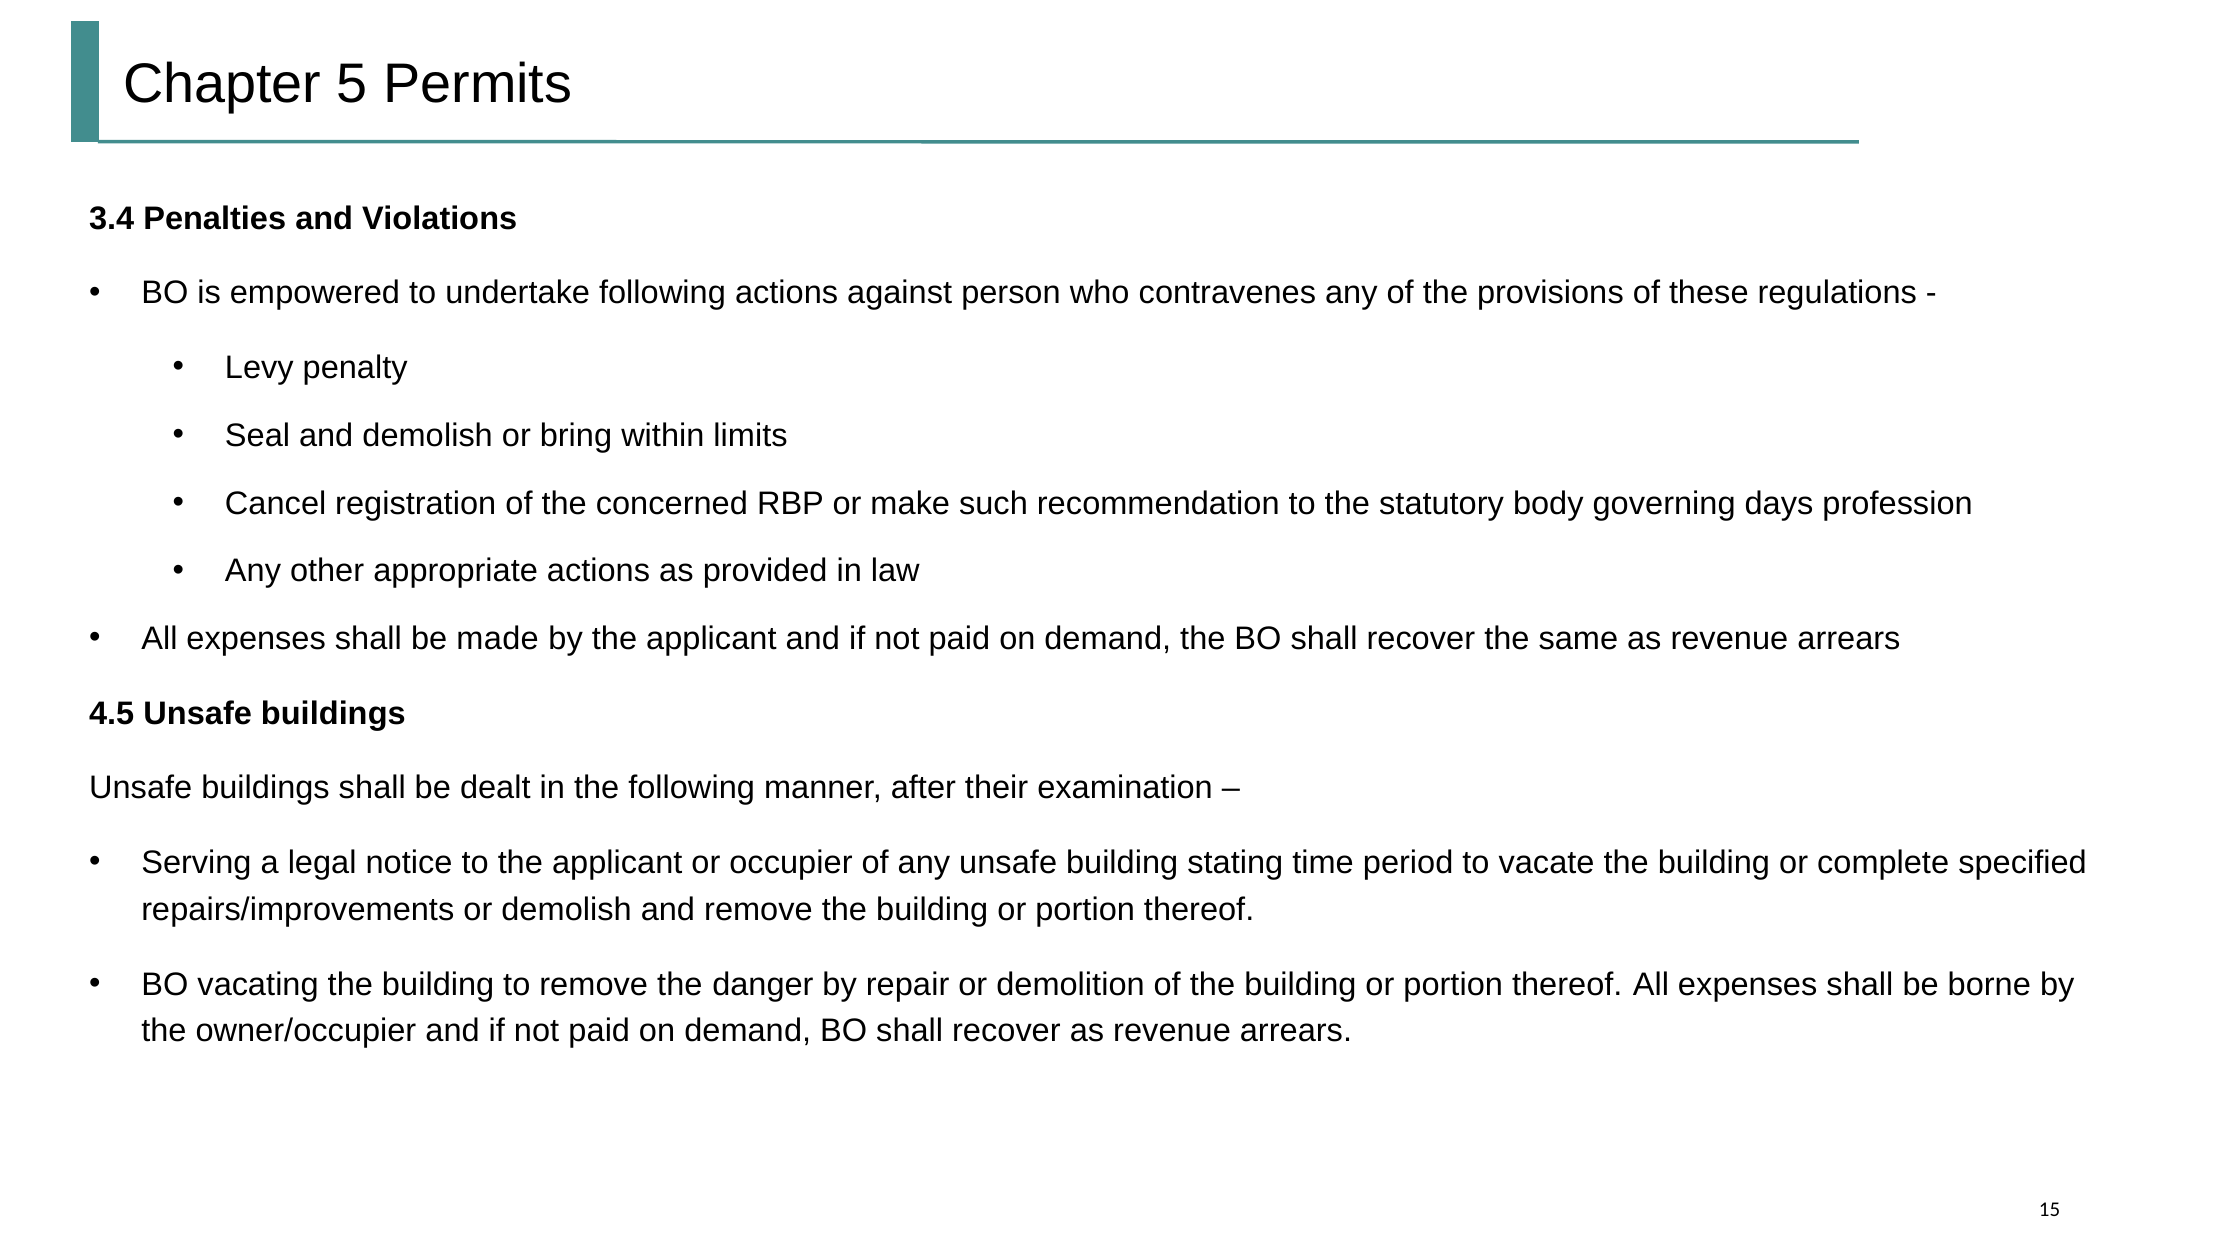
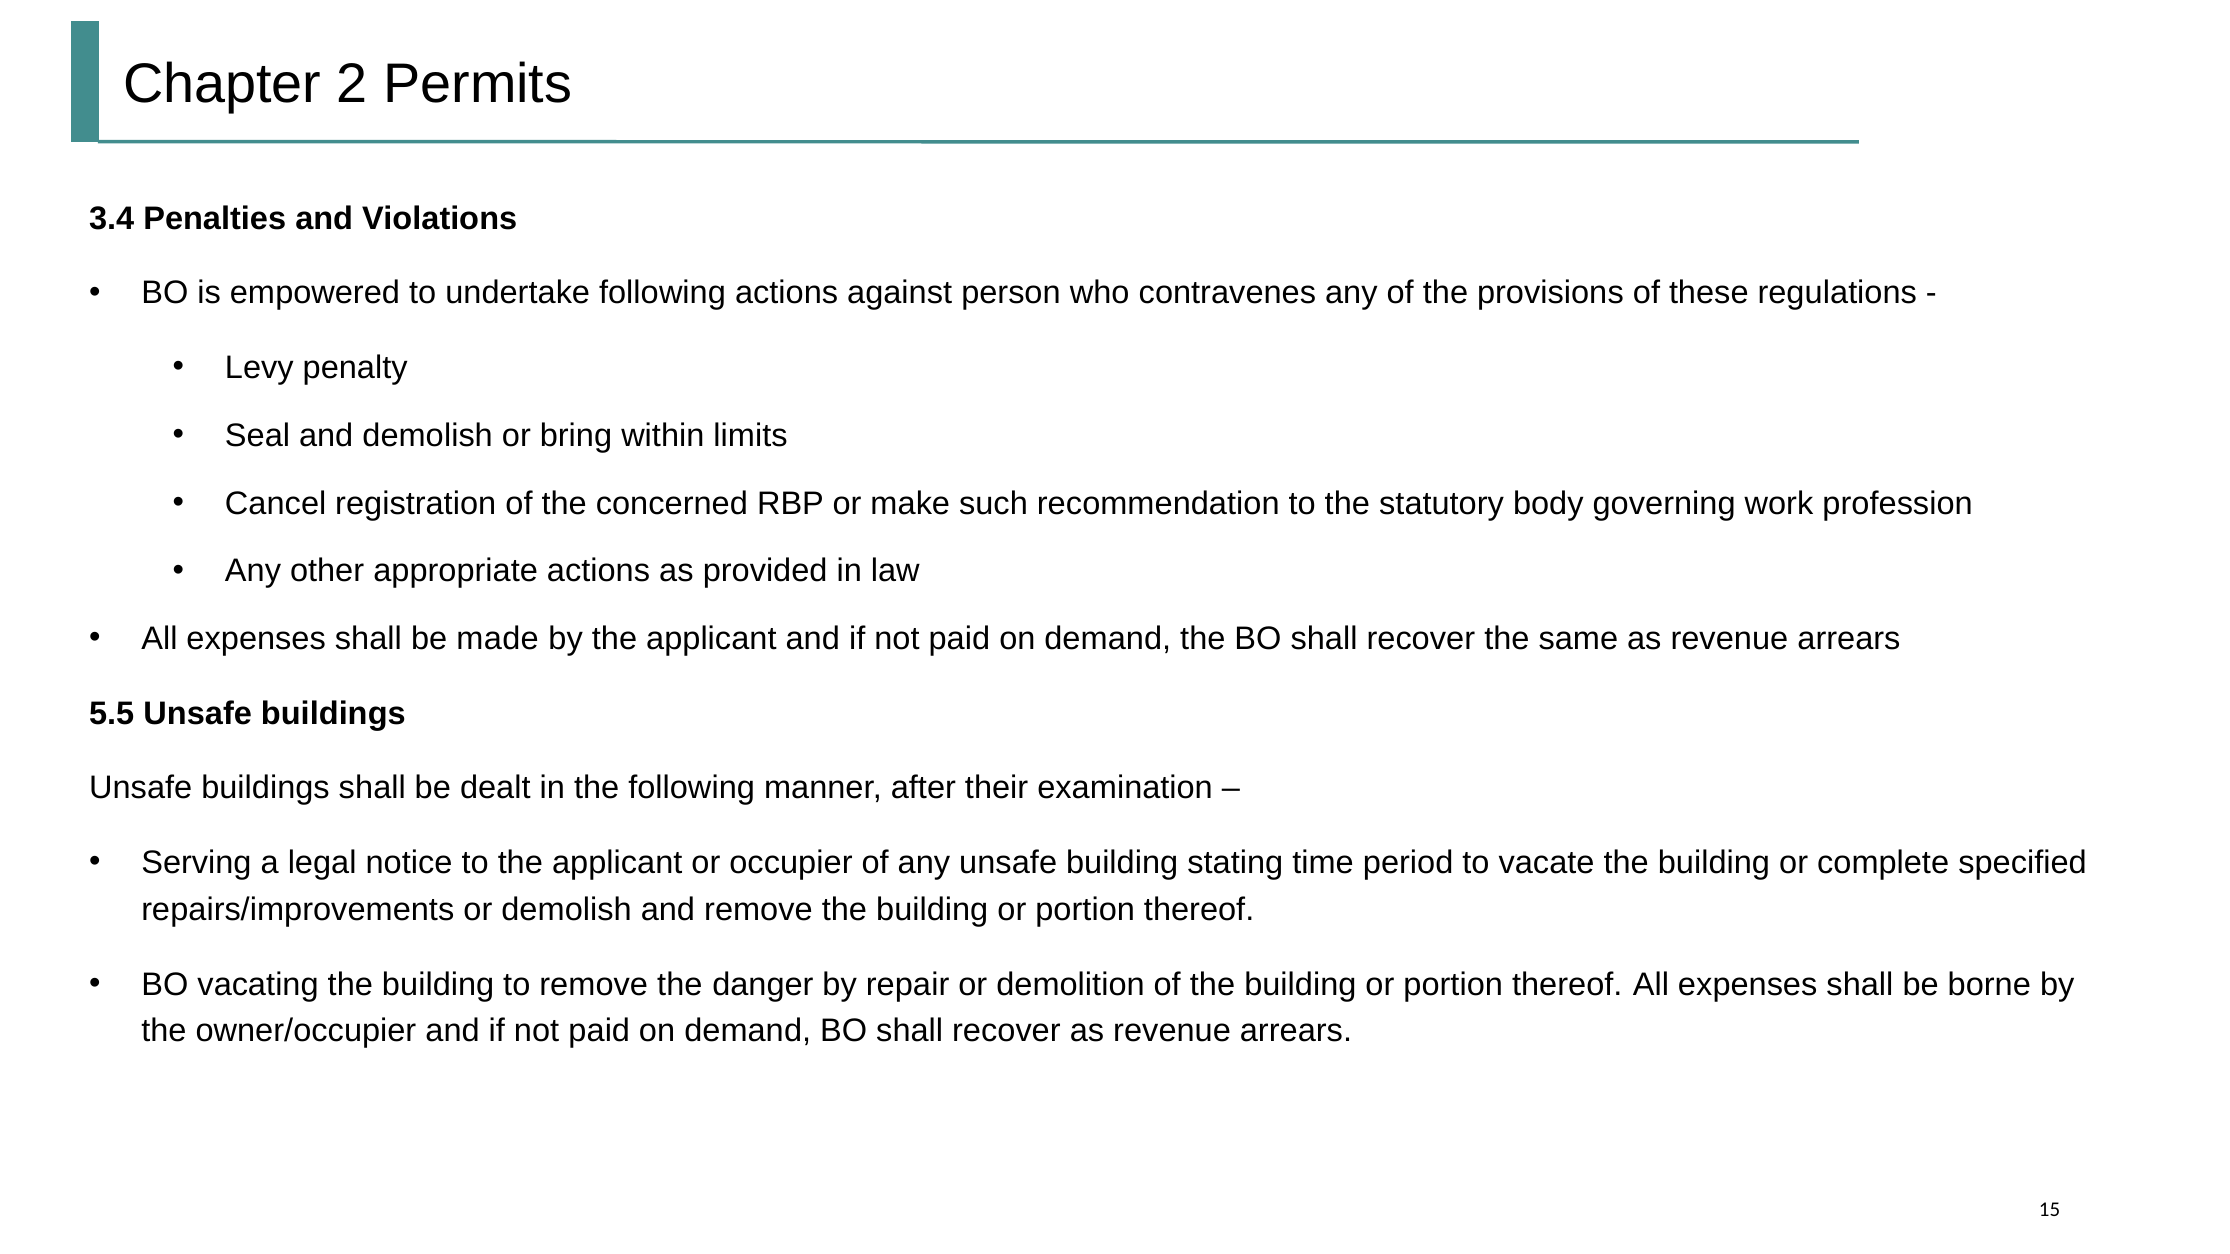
5: 5 -> 2 (352, 85)
days: days -> work (1779, 503)
4.5: 4.5 -> 5.5 (112, 714)
